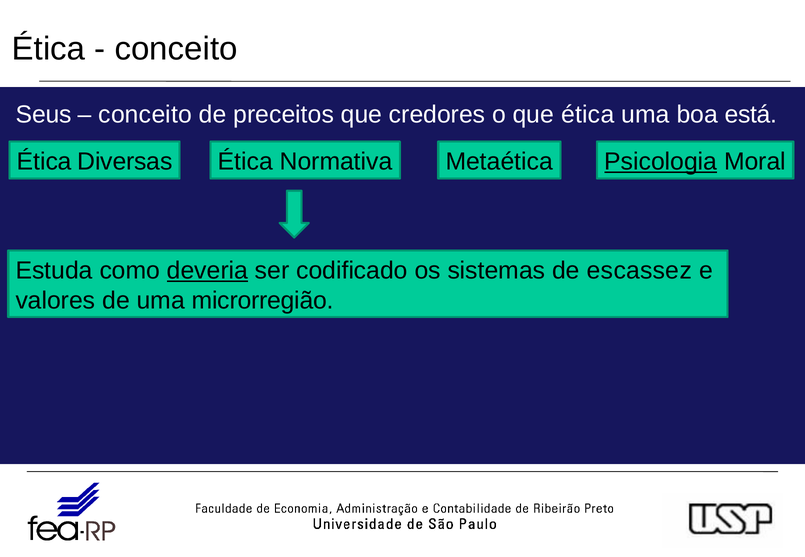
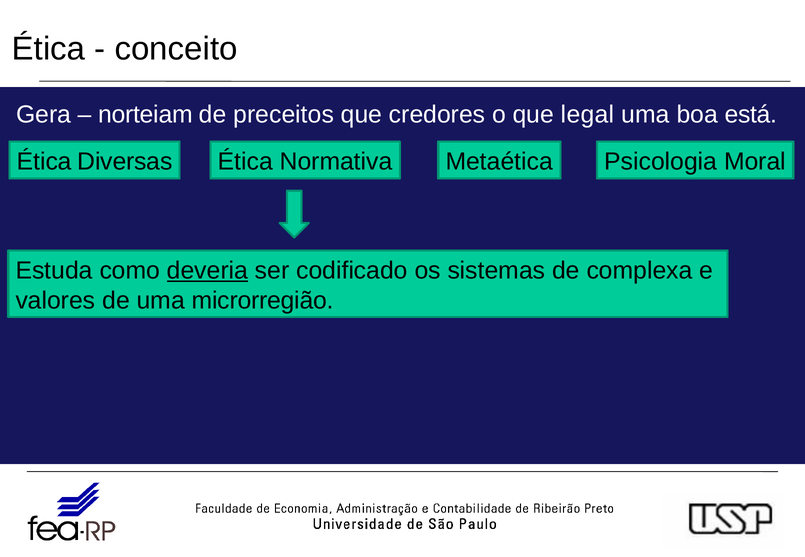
Seus: Seus -> Gera (44, 115)
conceito: conceito -> norteiam (145, 115)
que ética: ética -> legal (588, 115)
Psicologia underline: present -> none (661, 162)
escassez: escassez -> complexa (640, 271)
